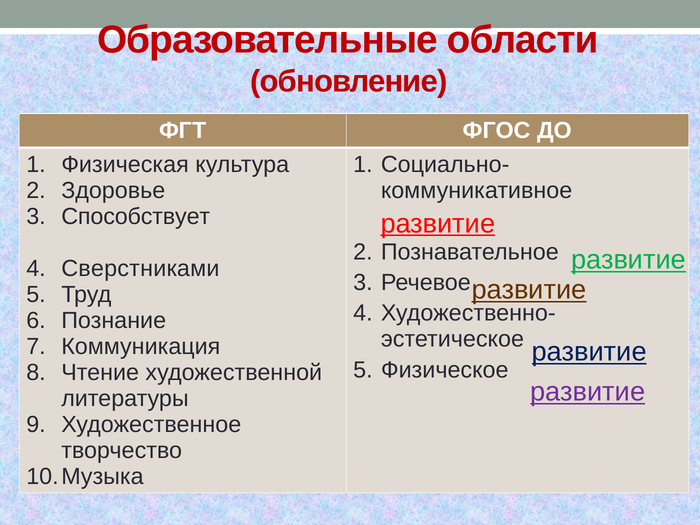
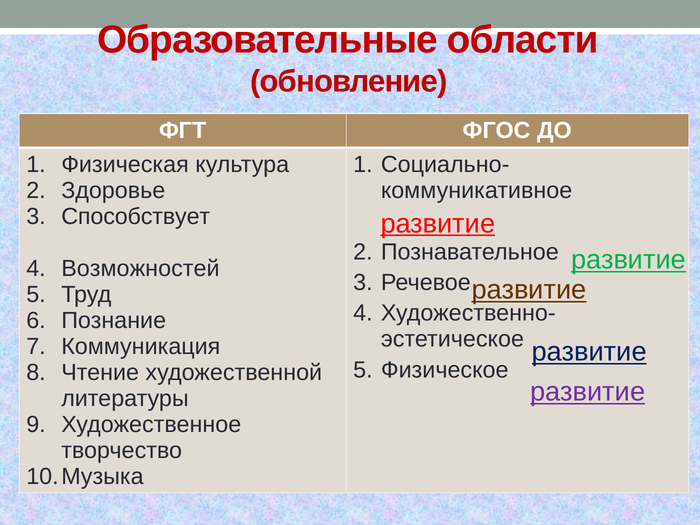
Сверстниками: Сверстниками -> Возможностей (140, 269)
